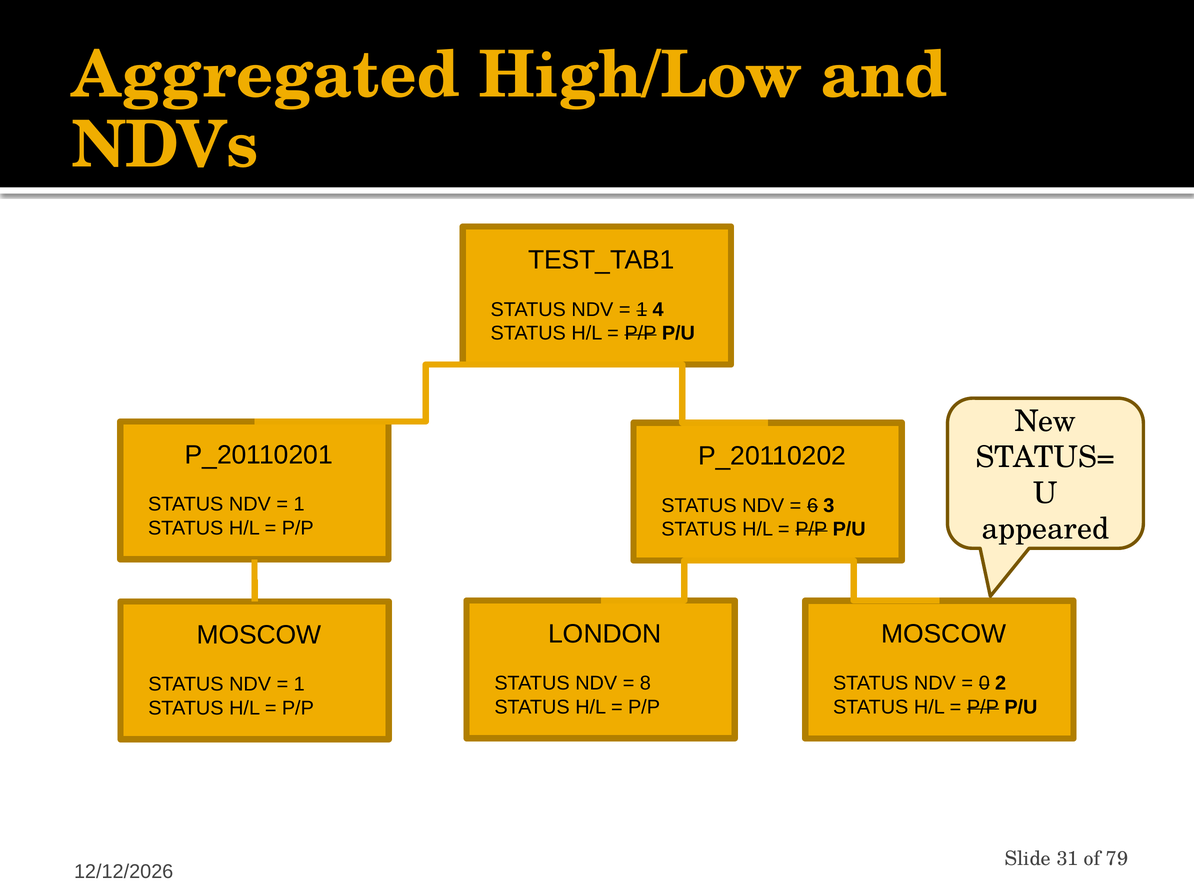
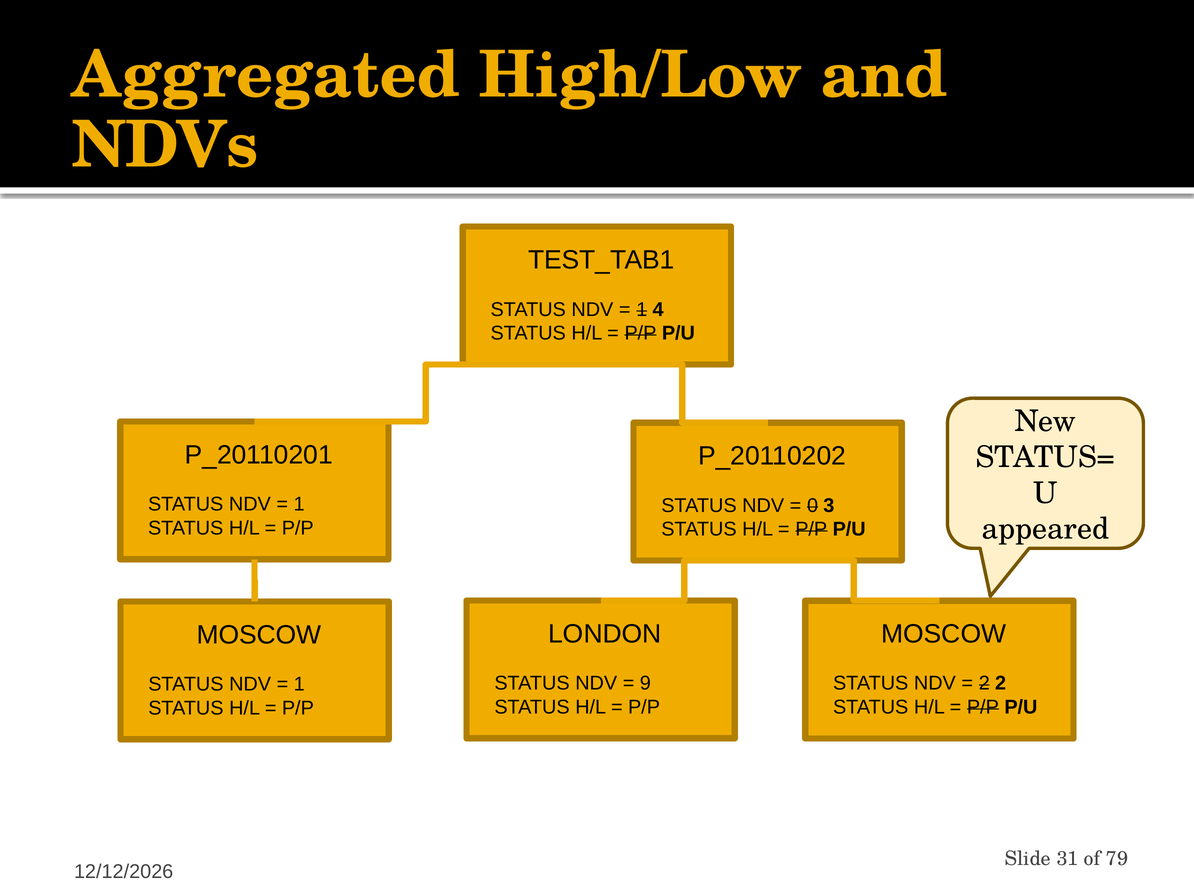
6: 6 -> 0 (813, 505)
8: 8 -> 9 (645, 683)
0: 0 -> 2 (984, 683)
